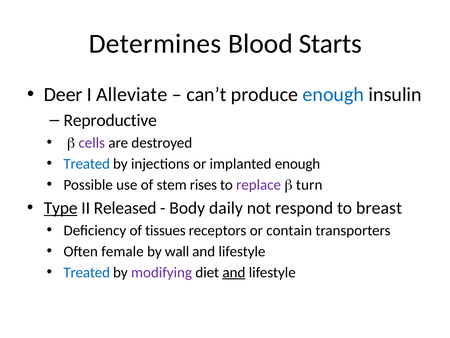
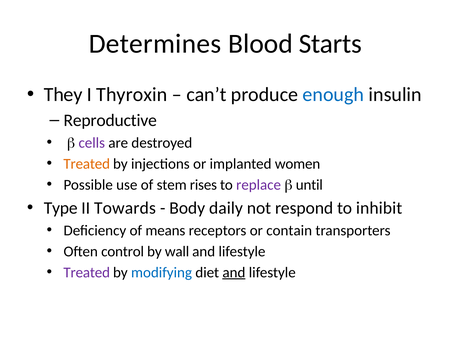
Deer: Deer -> They (63, 94)
Alleviate: Alleviate -> Thyroxin (132, 94)
Treated colour: blue -> orange (87, 164)
implanted enough: enough -> women (298, 164)
turn: turn -> until (309, 185)
Type underline: present -> none (61, 208)
Released: Released -> Towards (125, 208)
breast: breast -> inhibit (379, 208)
tissues: tissues -> means (165, 230)
female: female -> control (123, 251)
Treated colour: blue -> purple (87, 272)
modifying colour: purple -> blue (162, 272)
